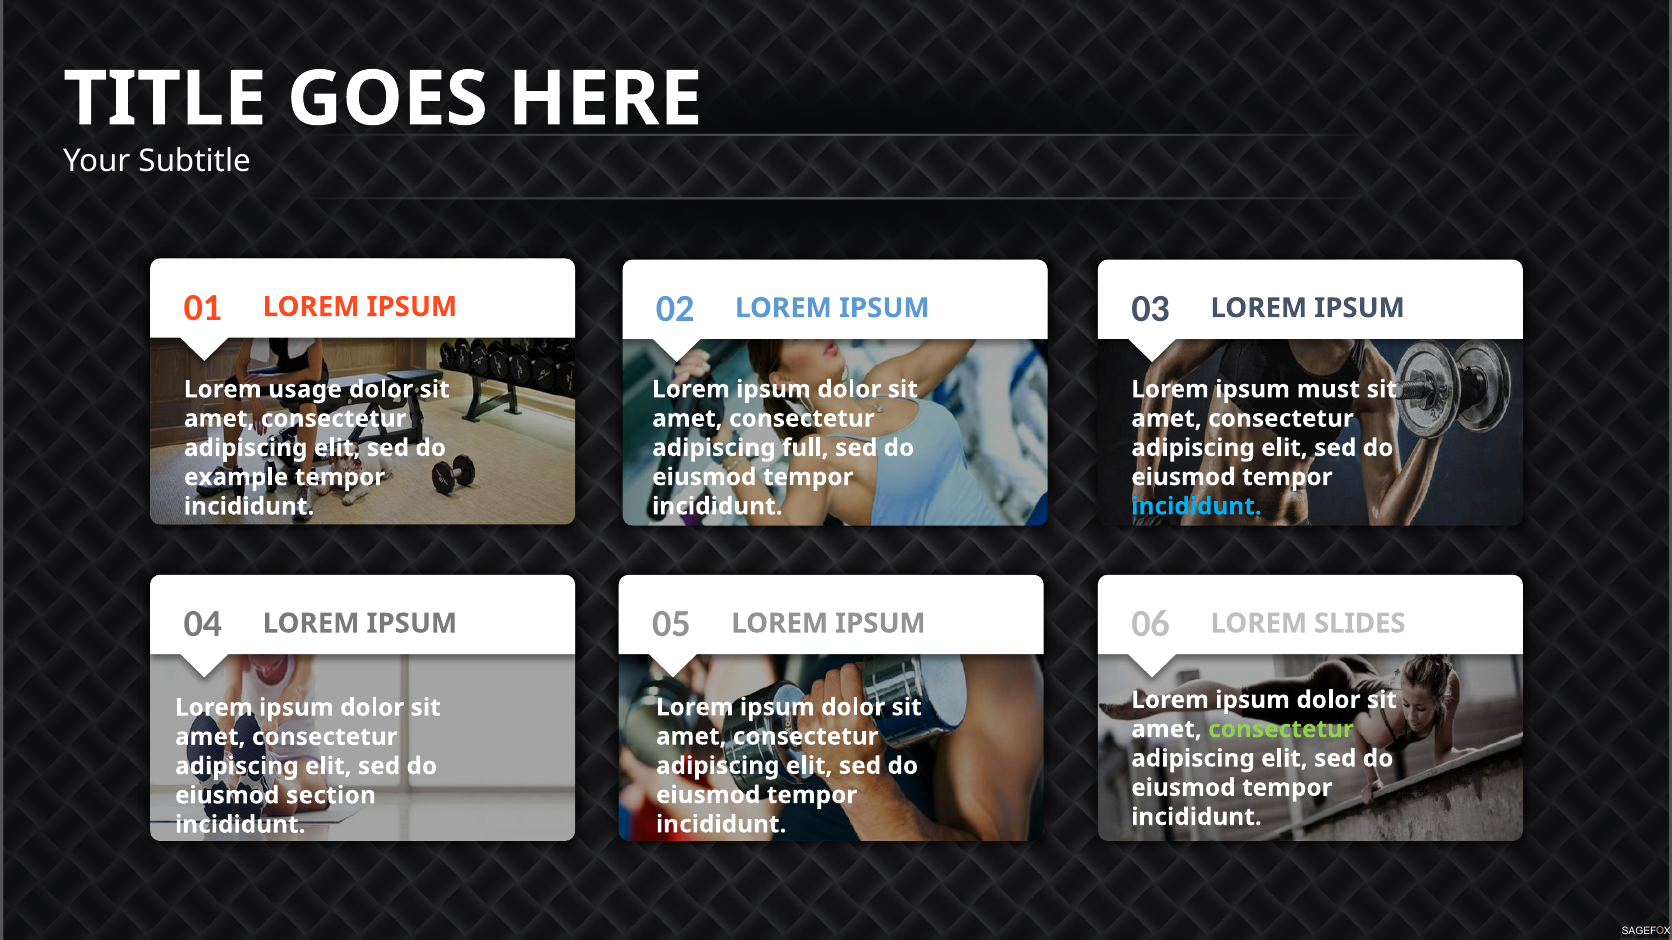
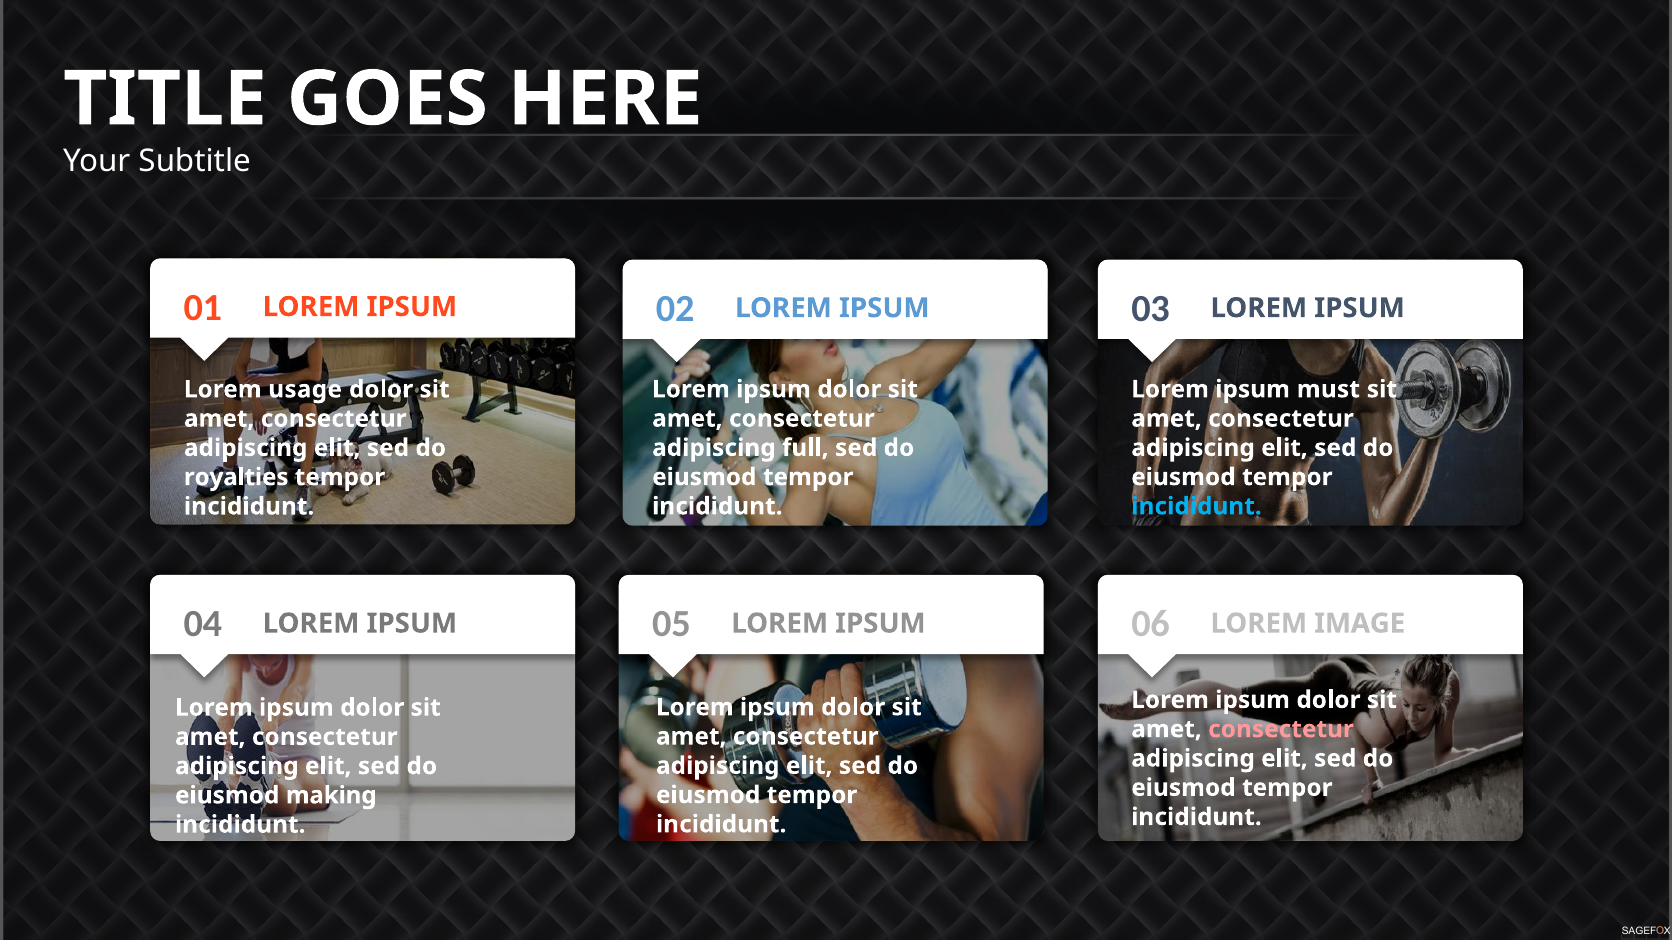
example: example -> royalties (236, 477)
SLIDES: SLIDES -> IMAGE (1360, 624)
consectetur colour: light green -> pink (1281, 730)
section: section -> making (331, 796)
